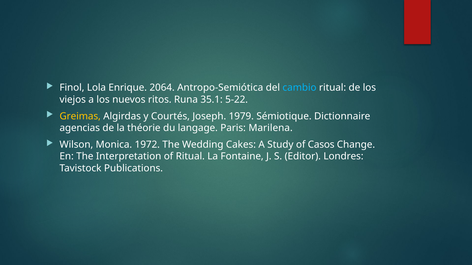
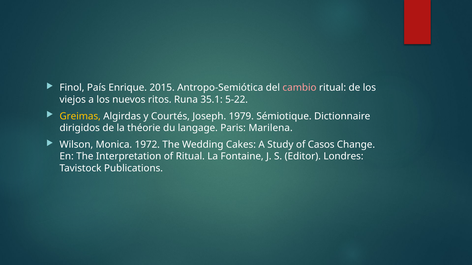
Lola: Lola -> País (96, 88)
2064: 2064 -> 2015 (162, 88)
cambio colour: light blue -> pink (300, 88)
agencias: agencias -> dirigidos (80, 128)
